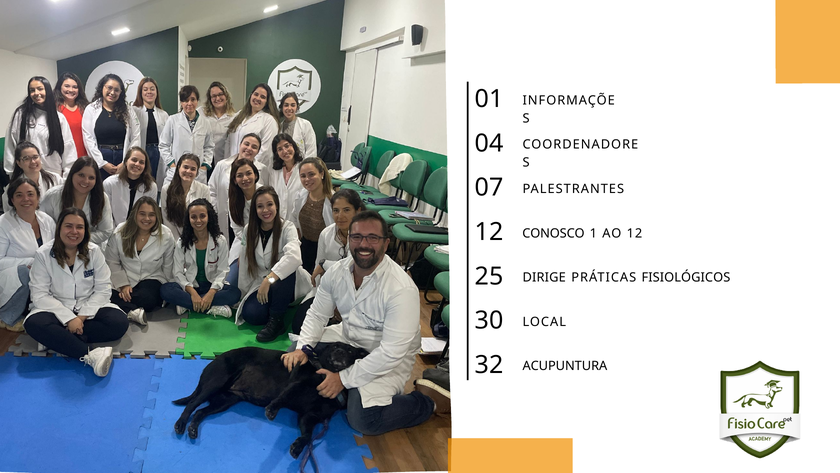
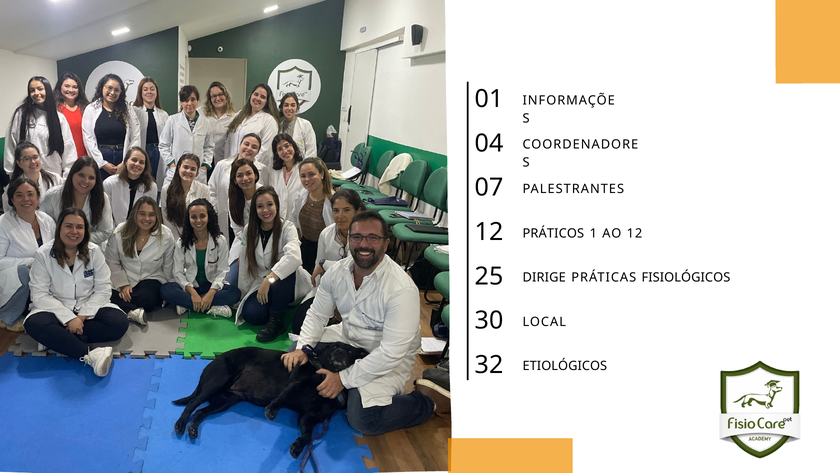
CONOSCO: CONOSCO -> PRÁTICOS (553, 233)
ACUPUNTURA: ACUPUNTURA -> ETIOLÓGICOS (565, 366)
